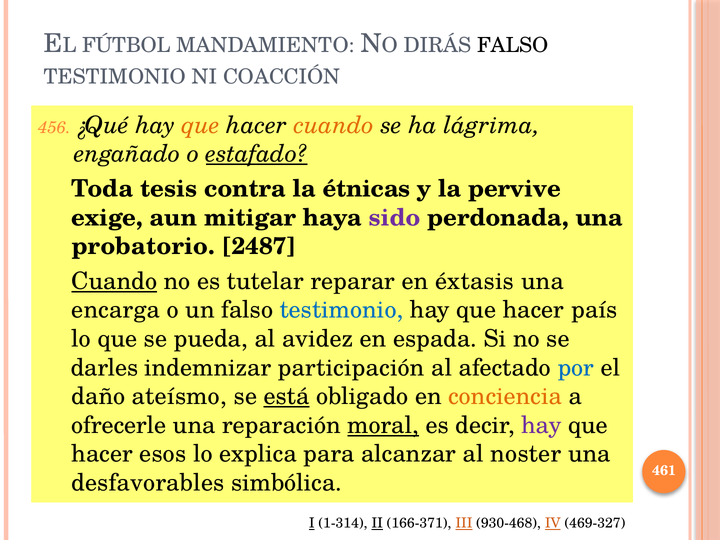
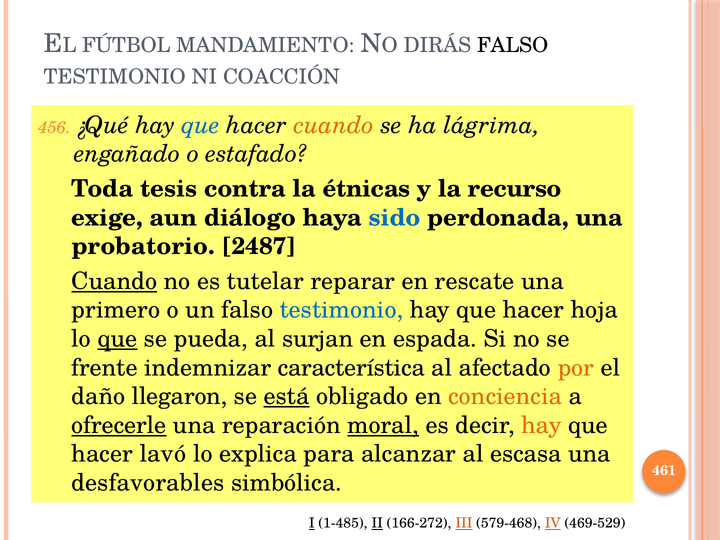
que colour: orange -> blue (201, 125)
estafado underline: present -> none (257, 154)
pervive: pervive -> recurso (515, 189)
mitigar: mitigar -> diálogo (250, 218)
sido colour: purple -> blue (395, 218)
éxtasis: éxtasis -> rescate (475, 281)
encarga: encarga -> primero (116, 310)
país: país -> hoja (594, 310)
que underline: none -> present (118, 339)
avidez: avidez -> surjan (318, 339)
darles: darles -> frente (104, 368)
participación: participación -> característica (351, 368)
por colour: blue -> orange (576, 368)
ateísmo: ateísmo -> llegaron (180, 396)
ofrecerle underline: none -> present (119, 425)
hay colour: purple -> orange (542, 425)
esos: esos -> lavó (163, 454)
noster: noster -> escasa (526, 454)
1-314: 1-314 -> 1-485 (343, 523)
166-371: 166-371 -> 166-272 (419, 523)
930-468: 930-468 -> 579-468 (509, 523)
469-327: 469-327 -> 469-529 (595, 523)
